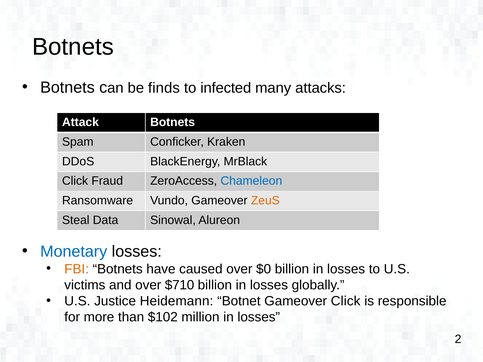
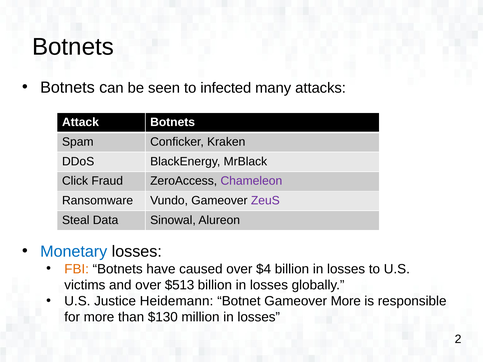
finds: finds -> seen (164, 88)
Chameleon colour: blue -> purple (251, 181)
ZeuS colour: orange -> purple (265, 201)
$0: $0 -> $4 (264, 269)
$710: $710 -> $513 (180, 285)
Gameover Click: Click -> More (346, 301)
$102: $102 -> $130 (163, 317)
